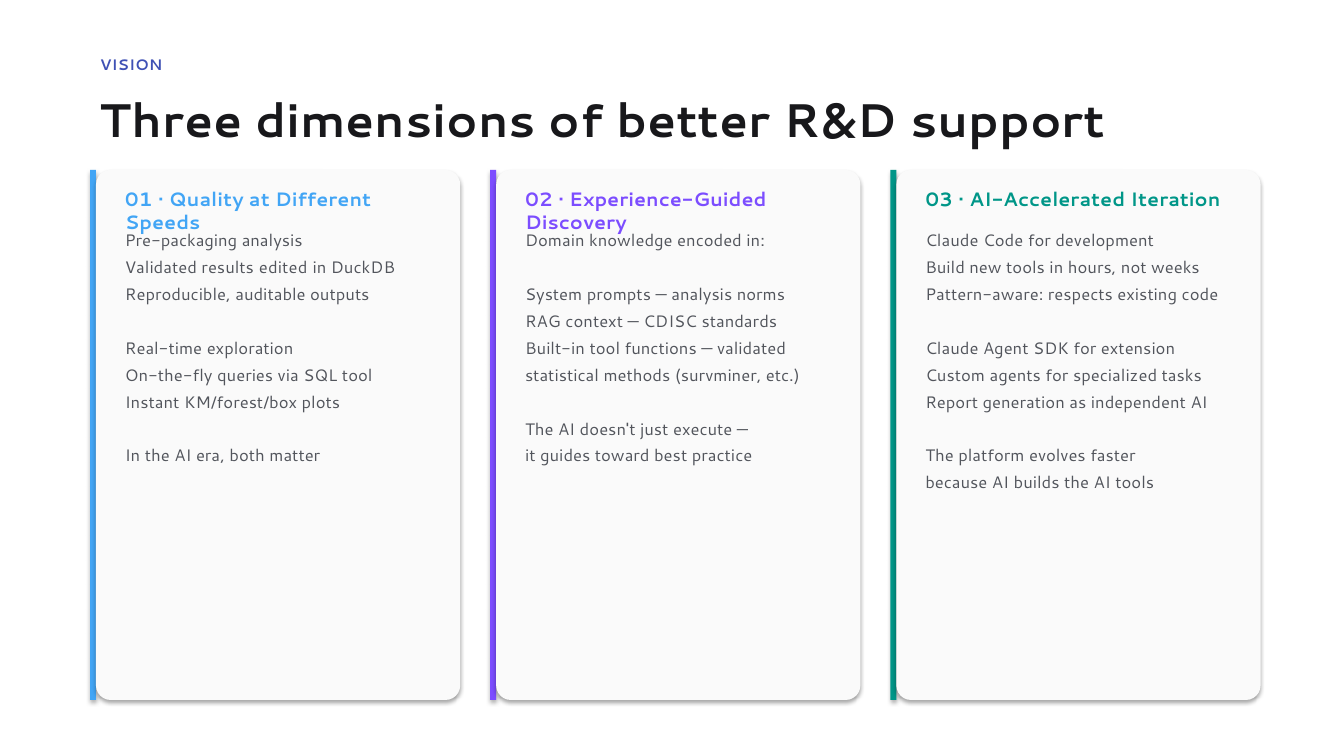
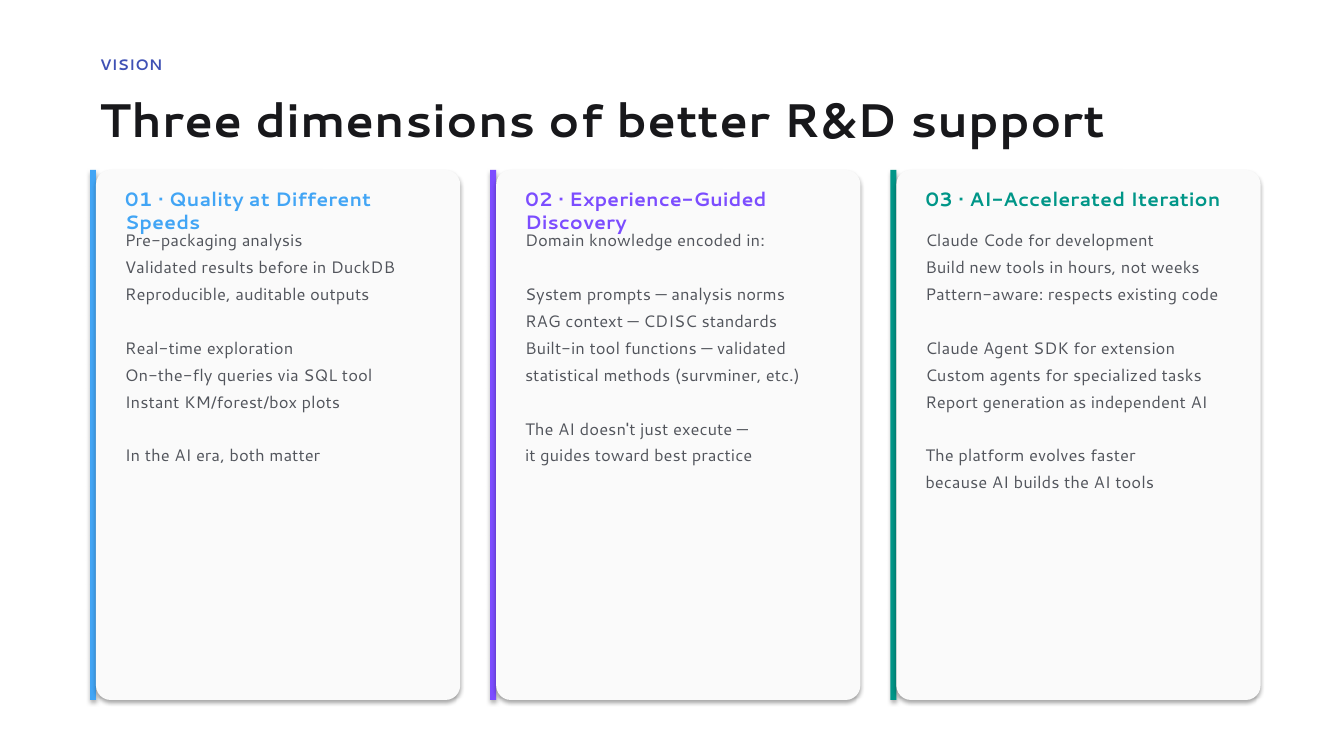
edited: edited -> before (283, 268)
